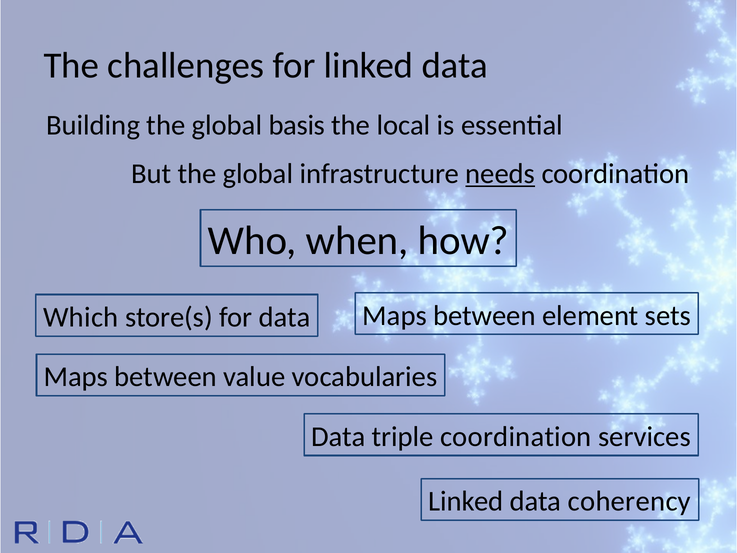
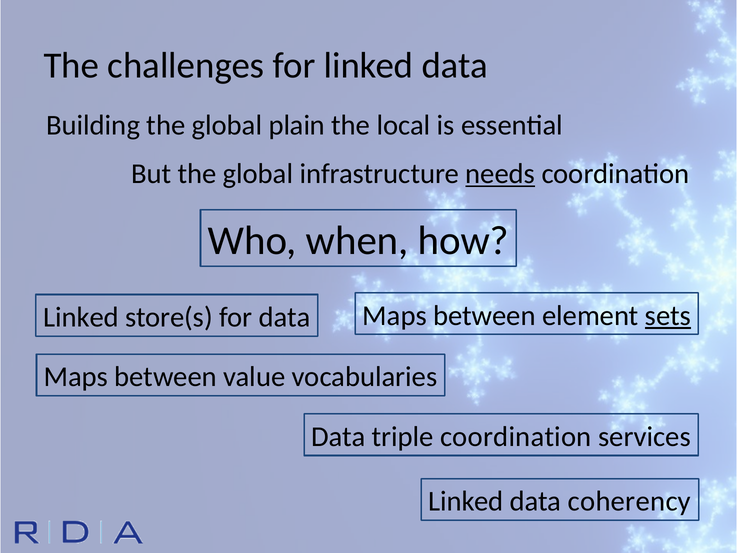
basis: basis -> plain (297, 125)
Which: Which -> Linked (81, 317)
sets underline: none -> present (668, 315)
